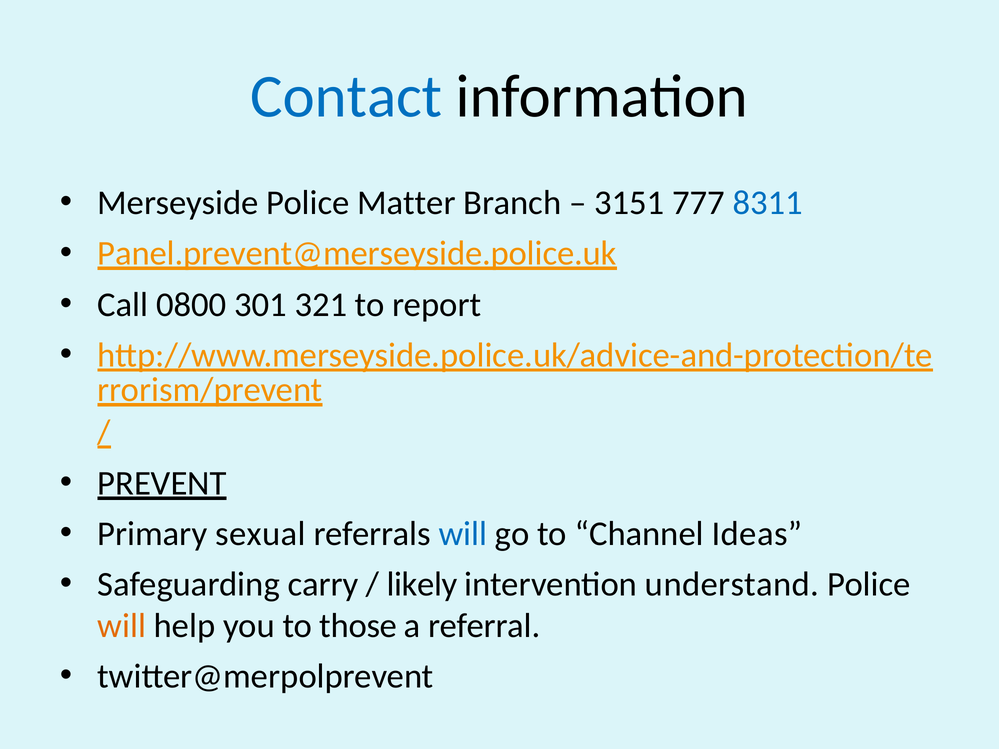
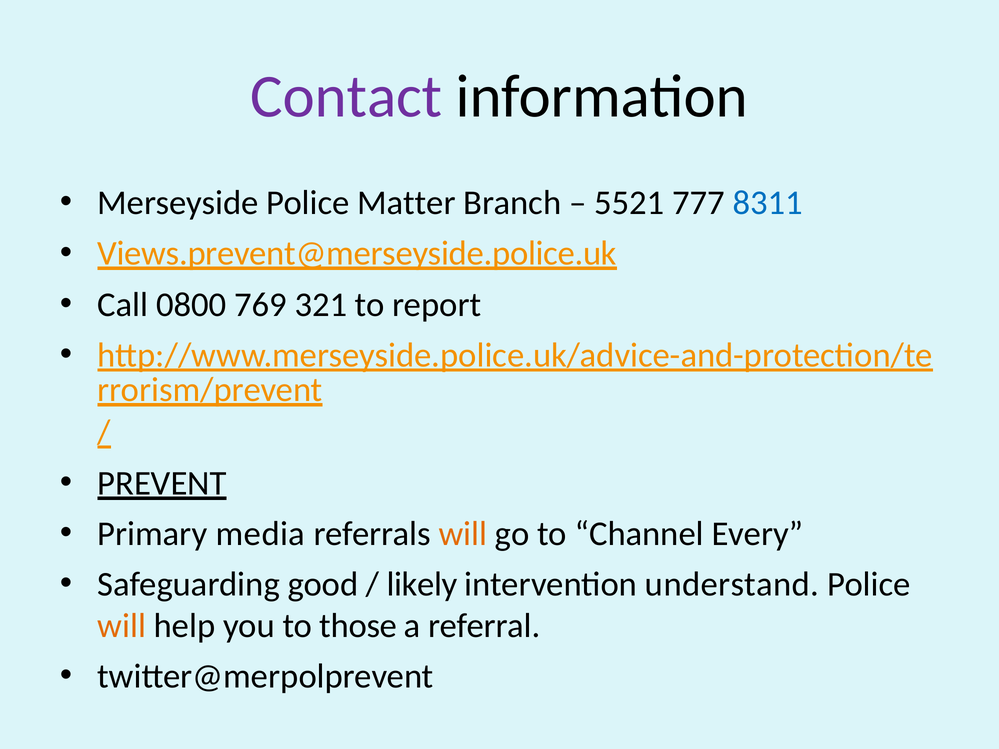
Contact colour: blue -> purple (346, 97)
3151: 3151 -> 5521 (629, 203)
Panel.prevent@merseyside.police.uk: Panel.prevent@merseyside.police.uk -> Views.prevent@merseyside.police.uk (357, 254)
301: 301 -> 769 (260, 305)
sexual: sexual -> media (260, 534)
will colour: blue -> orange (463, 534)
Ideas: Ideas -> Every (757, 534)
carry: carry -> good (323, 584)
